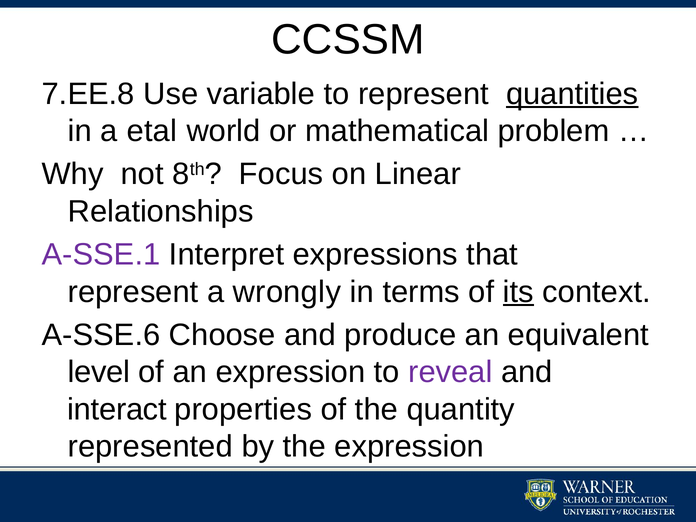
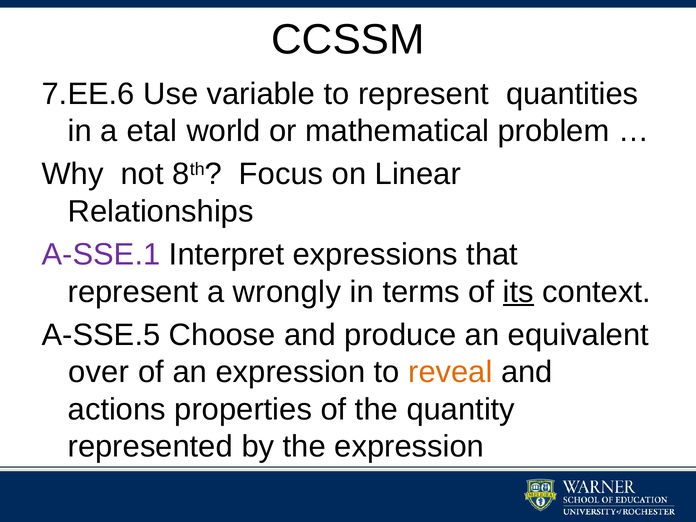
7.EE.8: 7.EE.8 -> 7.EE.6 (88, 94)
quantities underline: present -> none (572, 94)
A-SSE.6: A-SSE.6 -> A-SSE.5 (101, 335)
level: level -> over (99, 372)
reveal colour: purple -> orange (450, 372)
interact: interact -> actions (117, 409)
